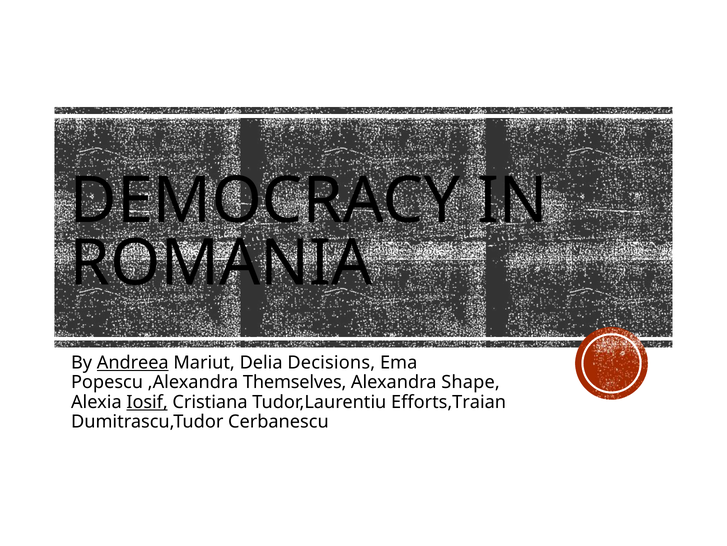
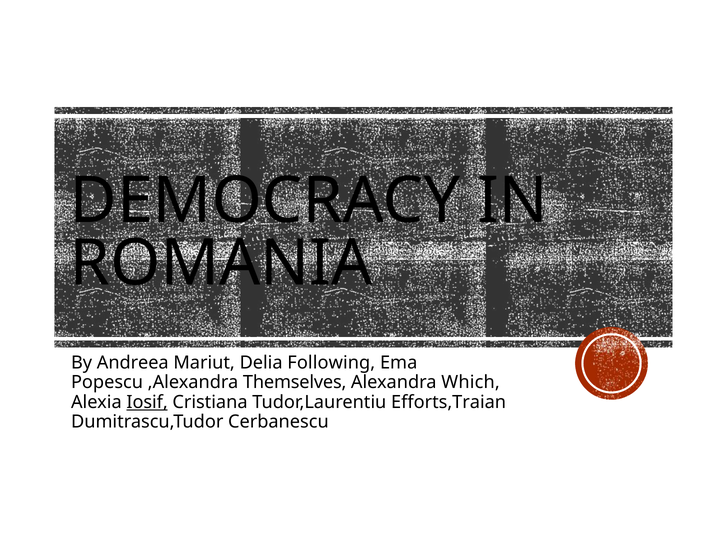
Andreea underline: present -> none (133, 362)
Decisions: Decisions -> Following (331, 362)
Shape: Shape -> Which (471, 382)
